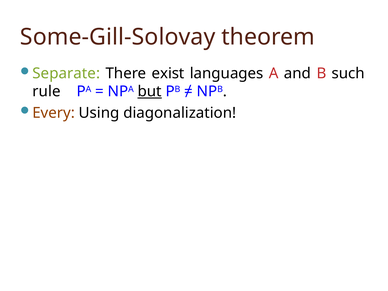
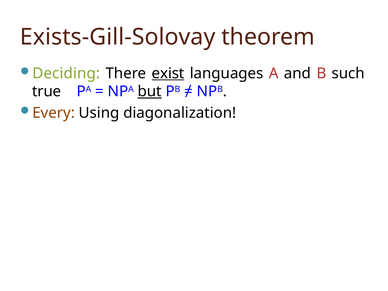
Some-Gill-Solovay: Some-Gill-Solovay -> Exists-Gill-Solovay (118, 37)
Separate: Separate -> Deciding (66, 73)
exist underline: none -> present (168, 73)
rule: rule -> true (47, 92)
